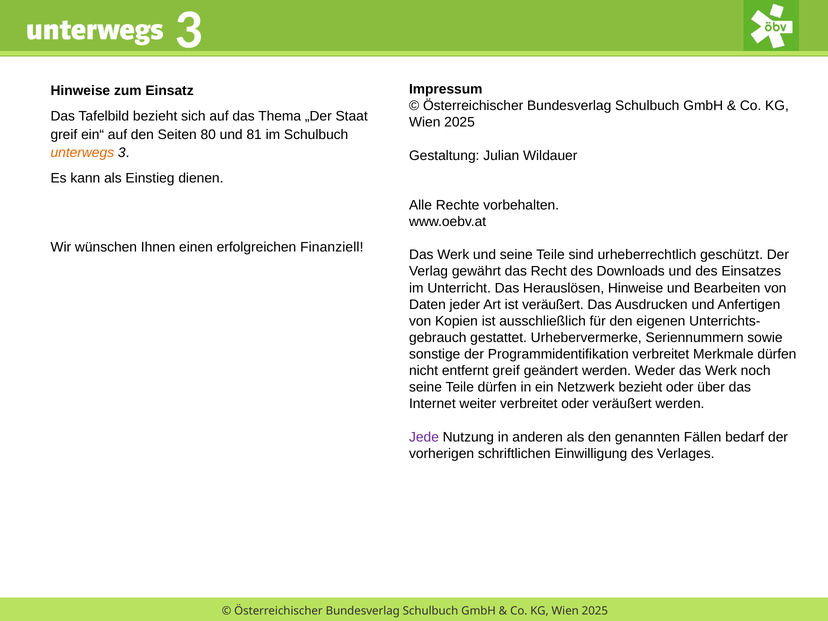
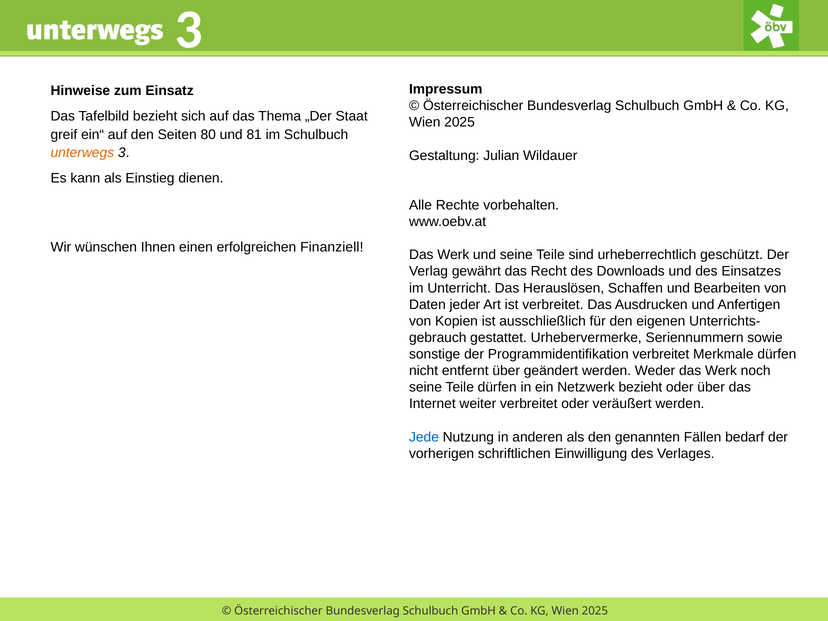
Herauslösen Hinweise: Hinweise -> Schaffen (635, 288)
ist veräußert: veräußert -> verbreitet (553, 305)
entfernt greif: greif -> über (506, 371)
Jede colour: purple -> blue (424, 437)
